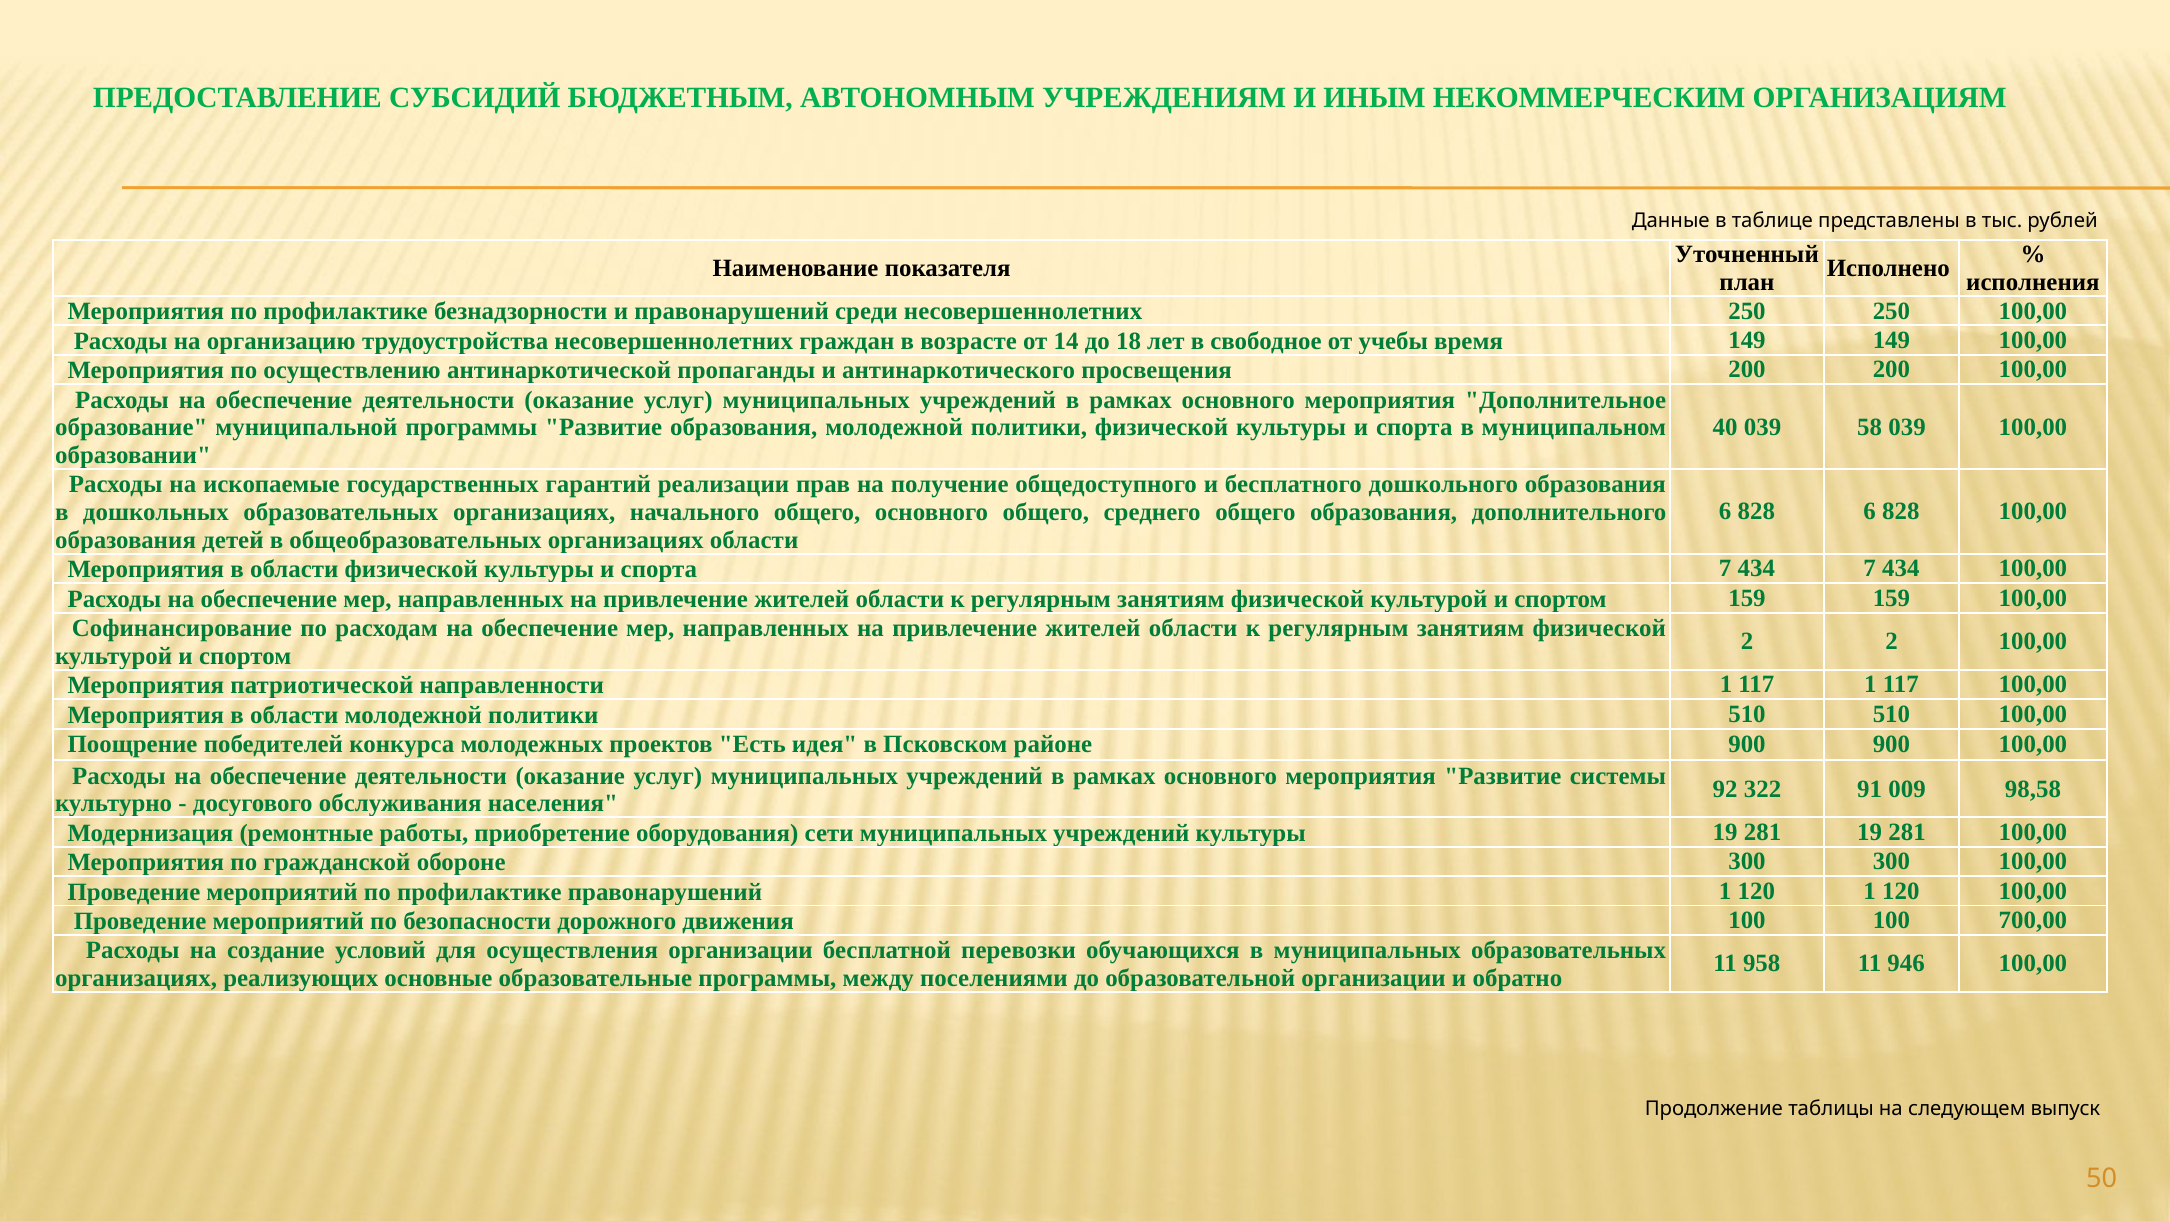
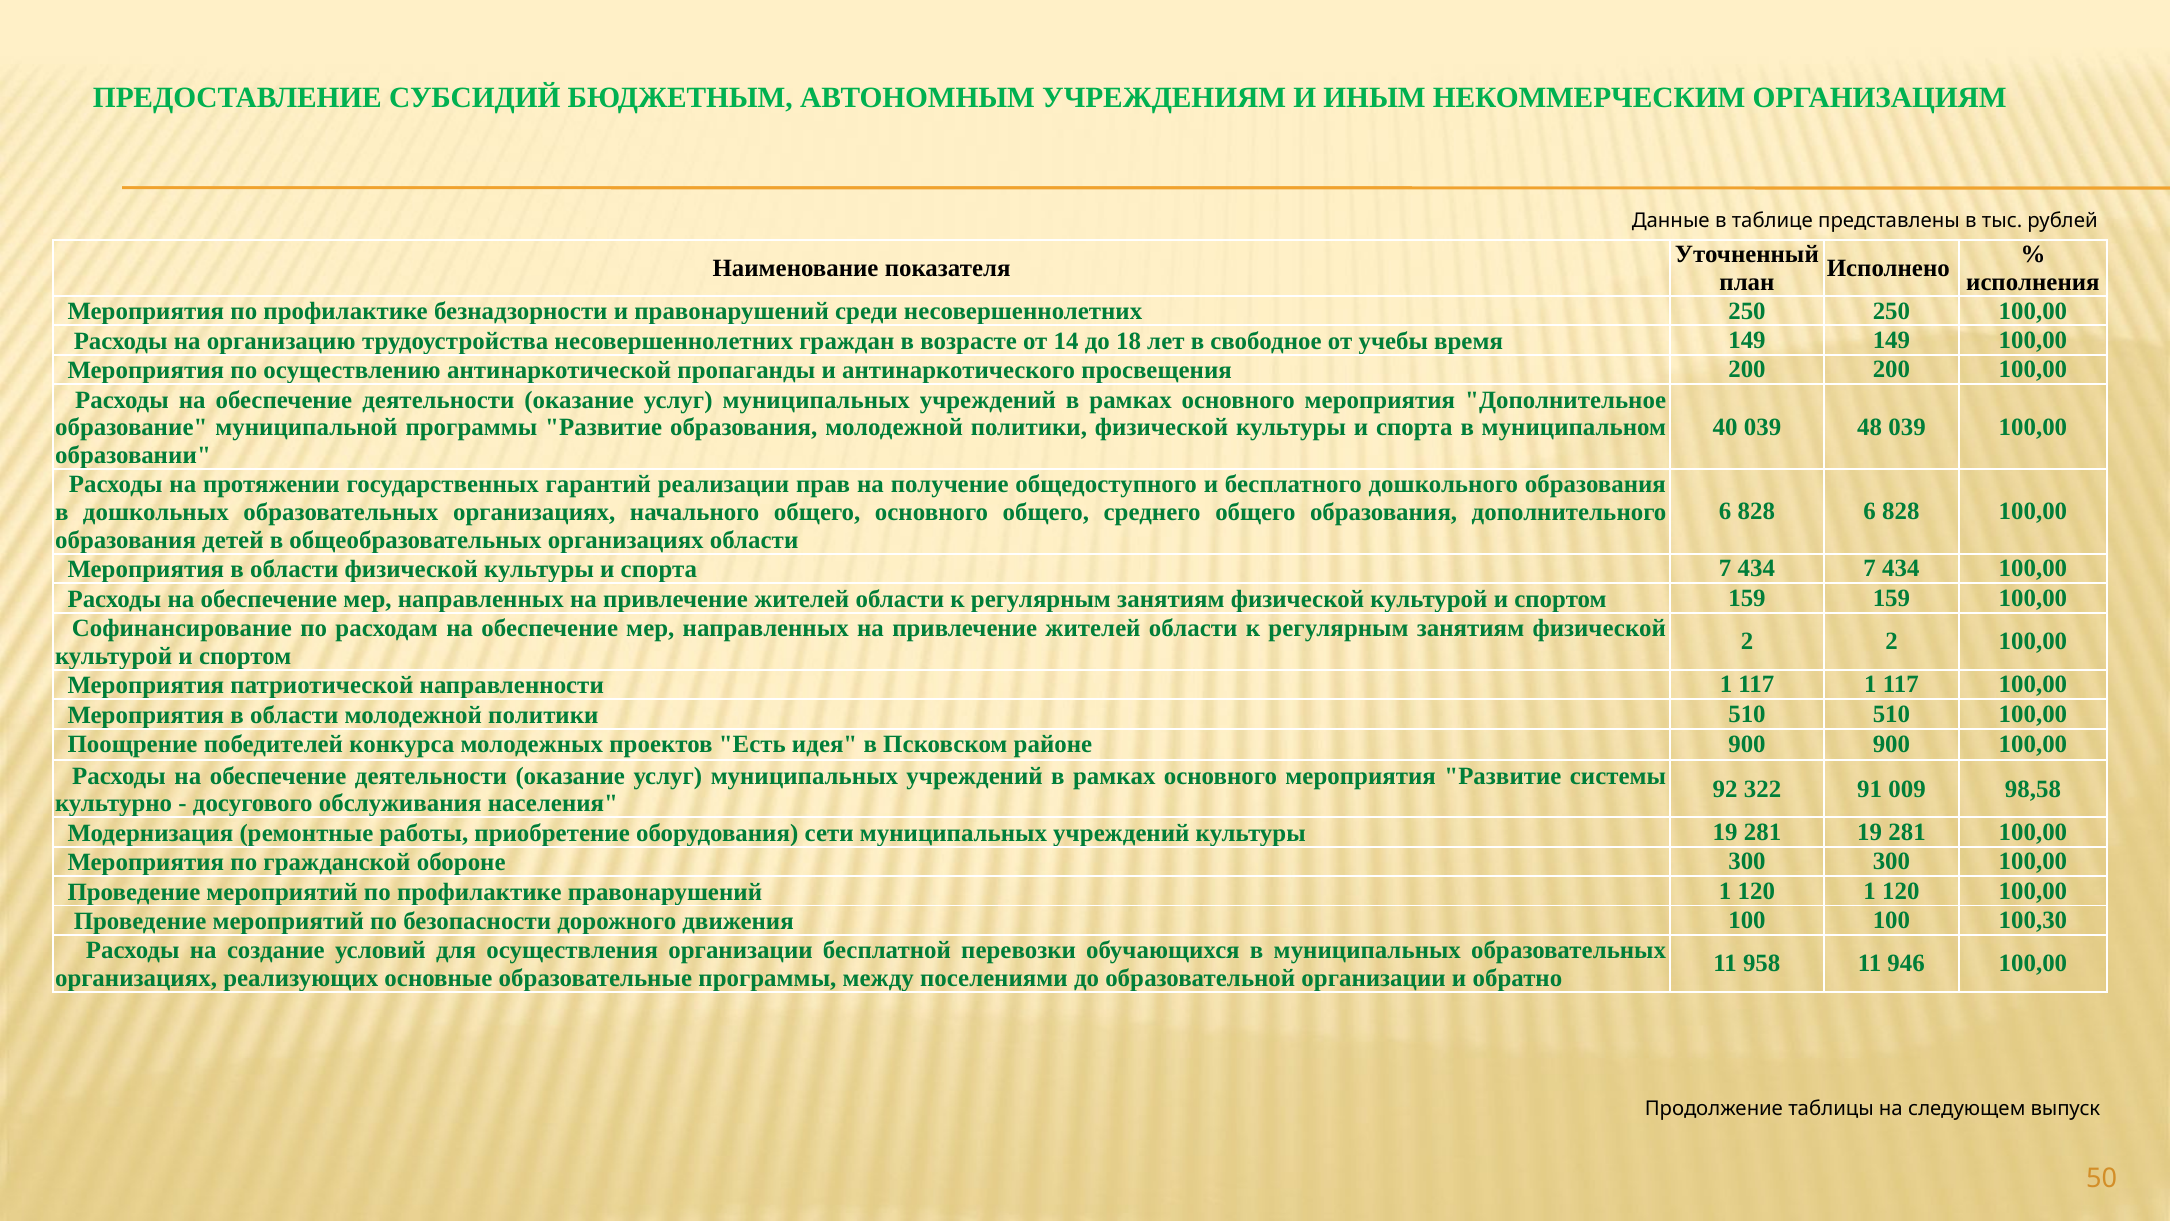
58: 58 -> 48 (1870, 427)
ископаемые: ископаемые -> протяжении (271, 485)
700,00: 700,00 -> 100,30 (2033, 920)
